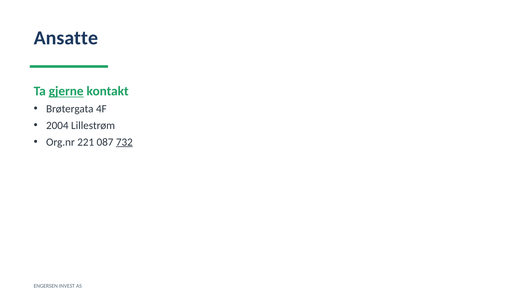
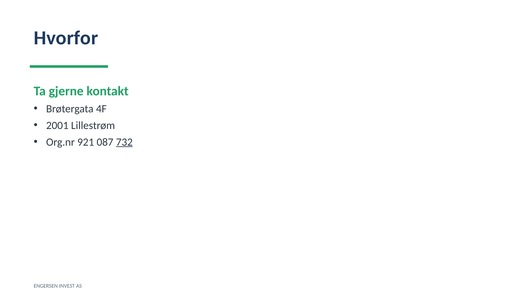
Ansatte: Ansatte -> Hvorfor (66, 38)
gjerne underline: present -> none (66, 91)
2004: 2004 -> 2001 (57, 126)
221: 221 -> 921 (86, 142)
